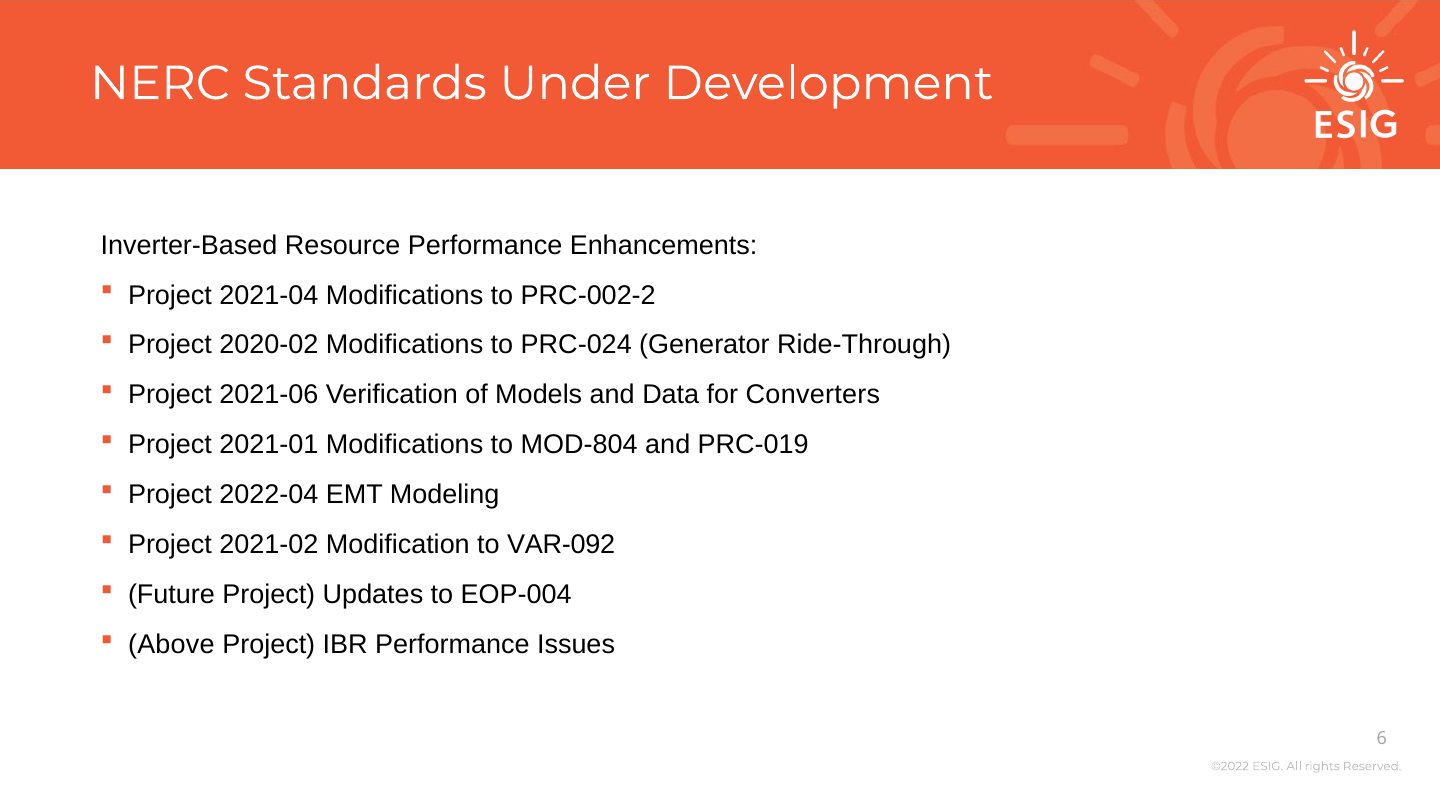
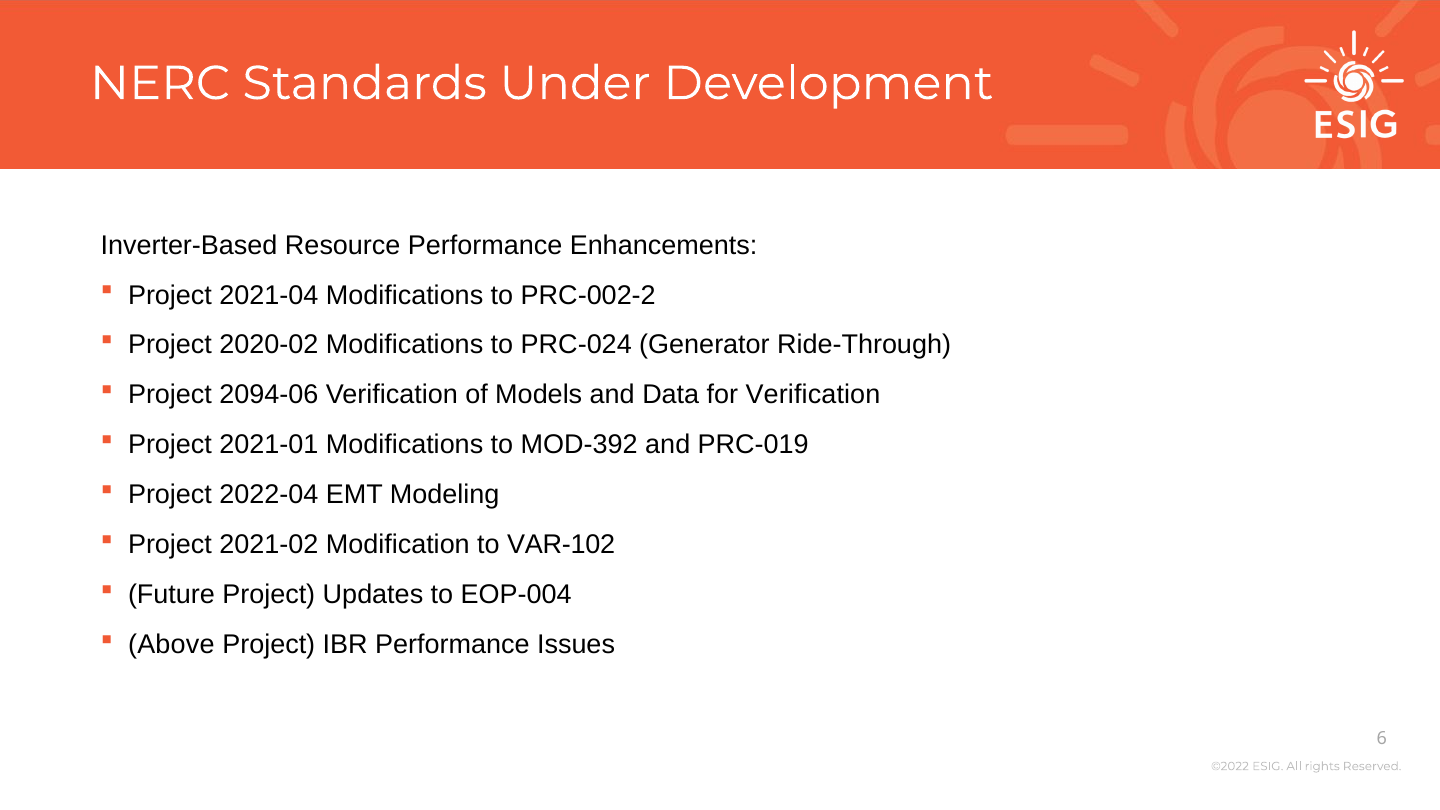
2021-06: 2021-06 -> 2094-06 (269, 395)
for Converters: Converters -> Verification (813, 395)
MOD-804: MOD-804 -> MOD-392 (579, 445)
VAR-092: VAR-092 -> VAR-102 (561, 545)
